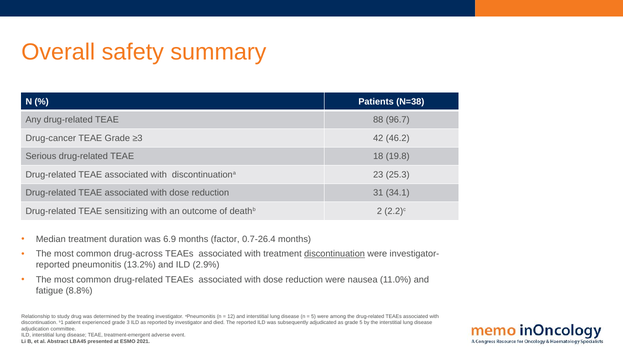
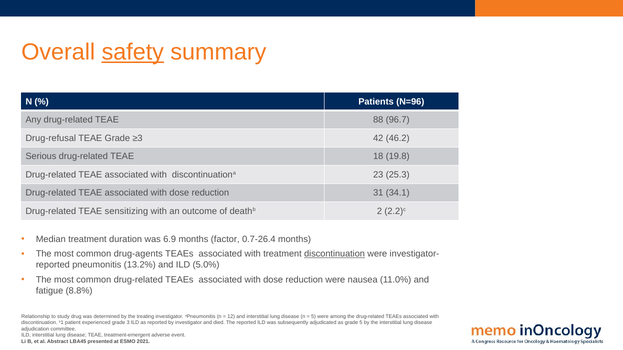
safety underline: none -> present (133, 52)
N=38: N=38 -> N=96 (410, 102)
Drug-cancer: Drug-cancer -> Drug-refusal (51, 138)
drug-across: drug-across -> drug-agents (138, 254)
2.9%: 2.9% -> 5.0% (206, 265)
